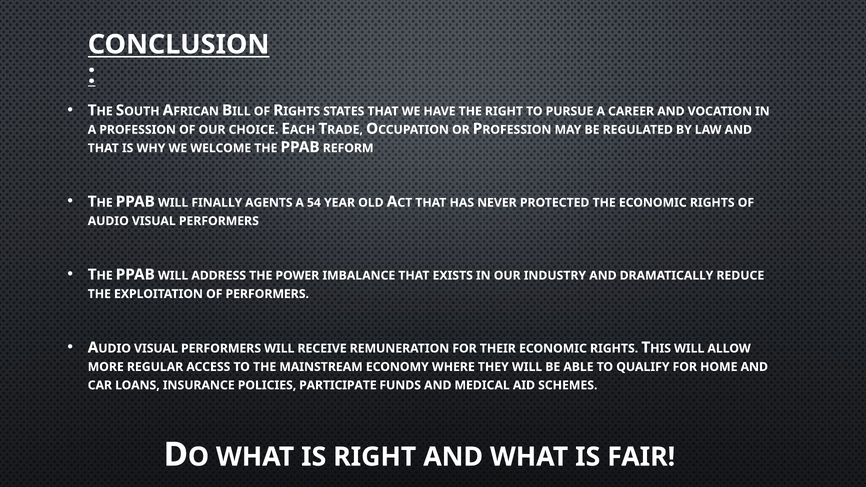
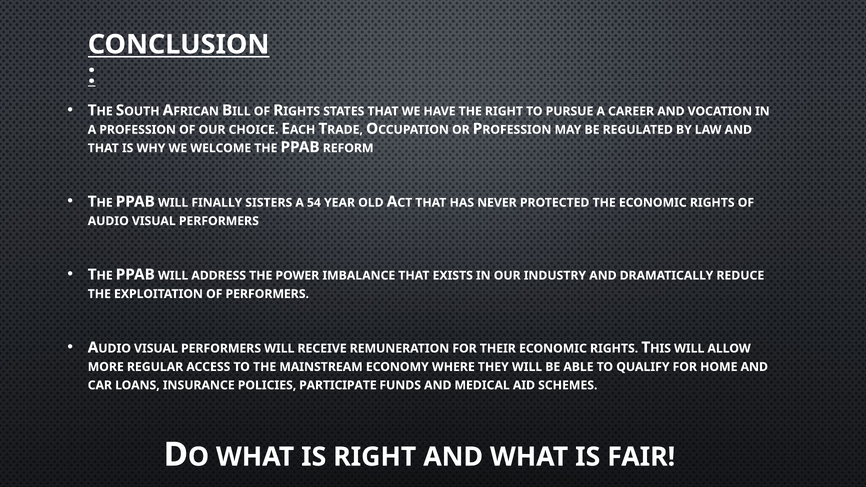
AGENTS: AGENTS -> SISTERS (269, 203)
